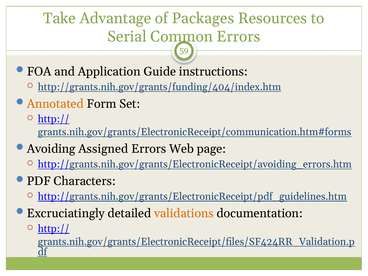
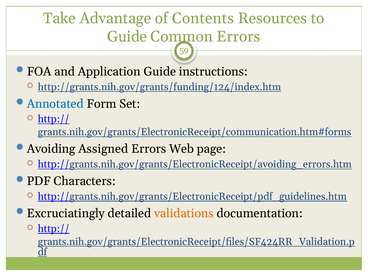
Packages: Packages -> Contents (203, 18)
Serial: Serial -> Guide (127, 37)
http://grants.nih.gov/grants/funding/404/index.htm: http://grants.nih.gov/grants/funding/404/index.htm -> http://grants.nih.gov/grants/funding/124/index.htm (159, 87)
Annotated colour: orange -> blue (55, 104)
